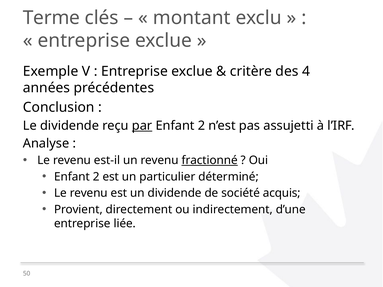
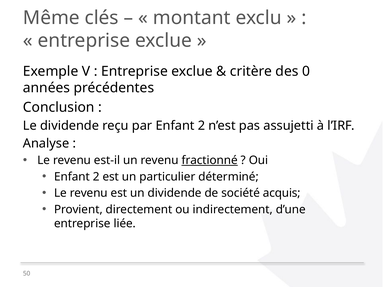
Terme: Terme -> Même (51, 18)
4: 4 -> 0 (306, 71)
par underline: present -> none (142, 126)
